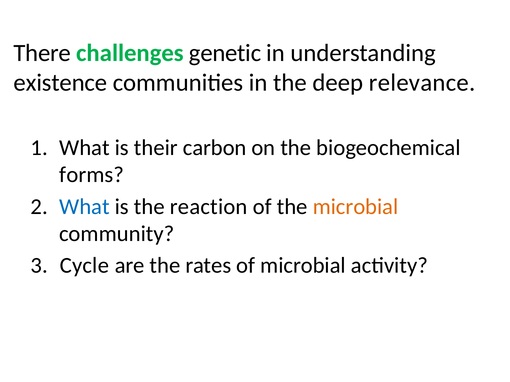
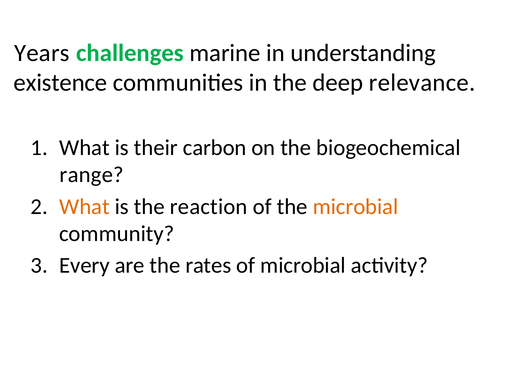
There: There -> Years (42, 53)
genetic: genetic -> marine (225, 53)
forms: forms -> range (92, 175)
What colour: blue -> orange (84, 207)
Cycle: Cycle -> Every (84, 266)
